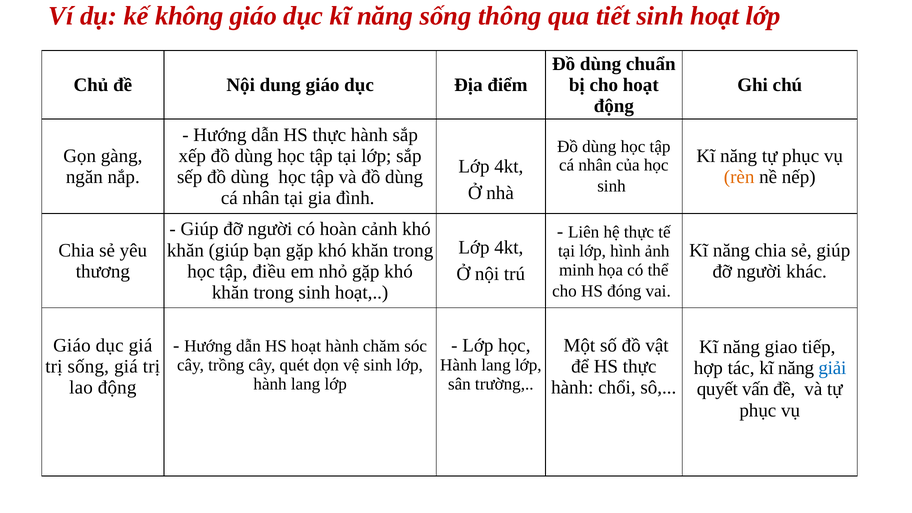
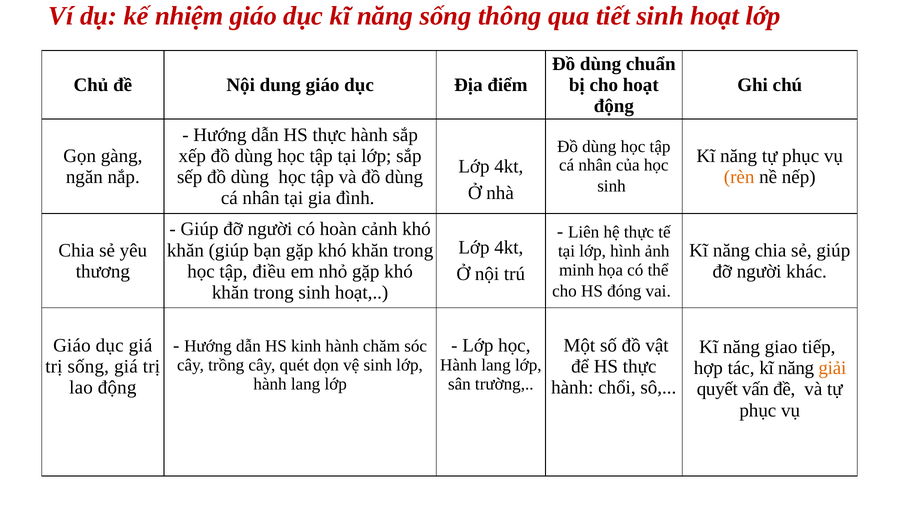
không: không -> nhiệm (189, 16)
HS hoạt: hoạt -> kinh (306, 346)
giải colour: blue -> orange (832, 368)
